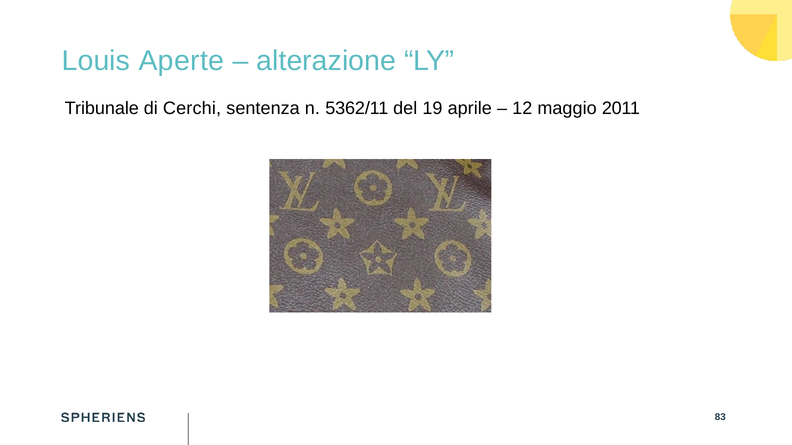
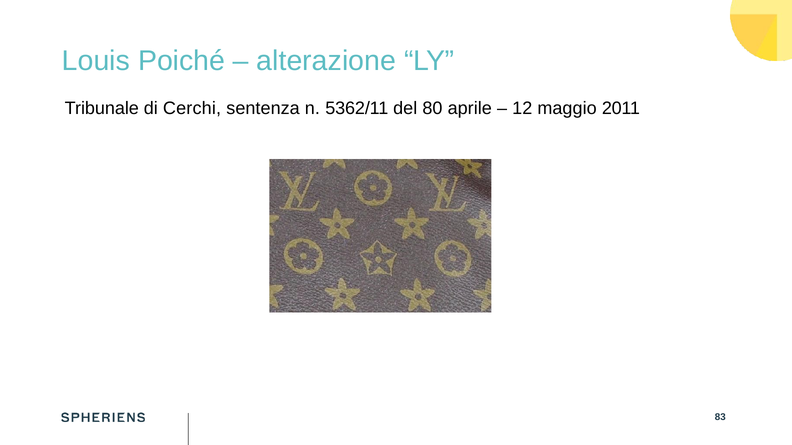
Aperte: Aperte -> Poiché (182, 61)
19: 19 -> 80 (432, 108)
